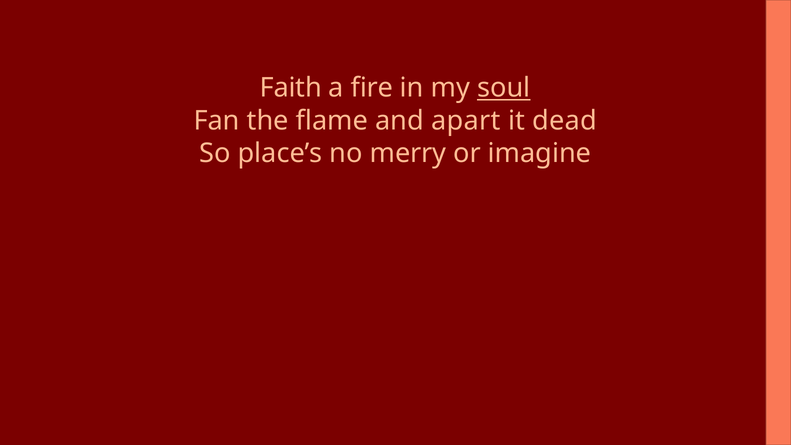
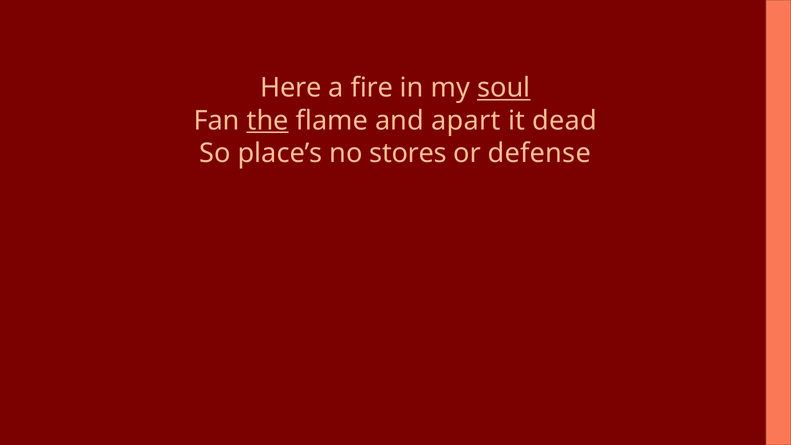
Faith: Faith -> Here (291, 88)
the underline: none -> present (268, 121)
merry: merry -> stores (408, 153)
imagine: imagine -> defense (539, 153)
